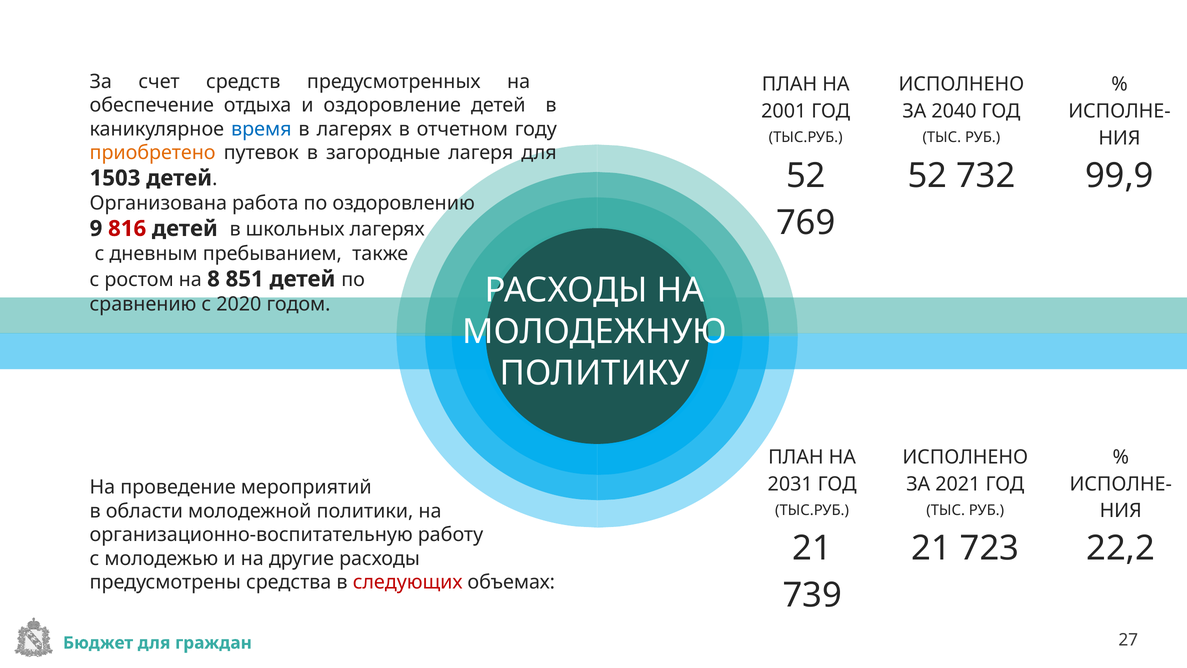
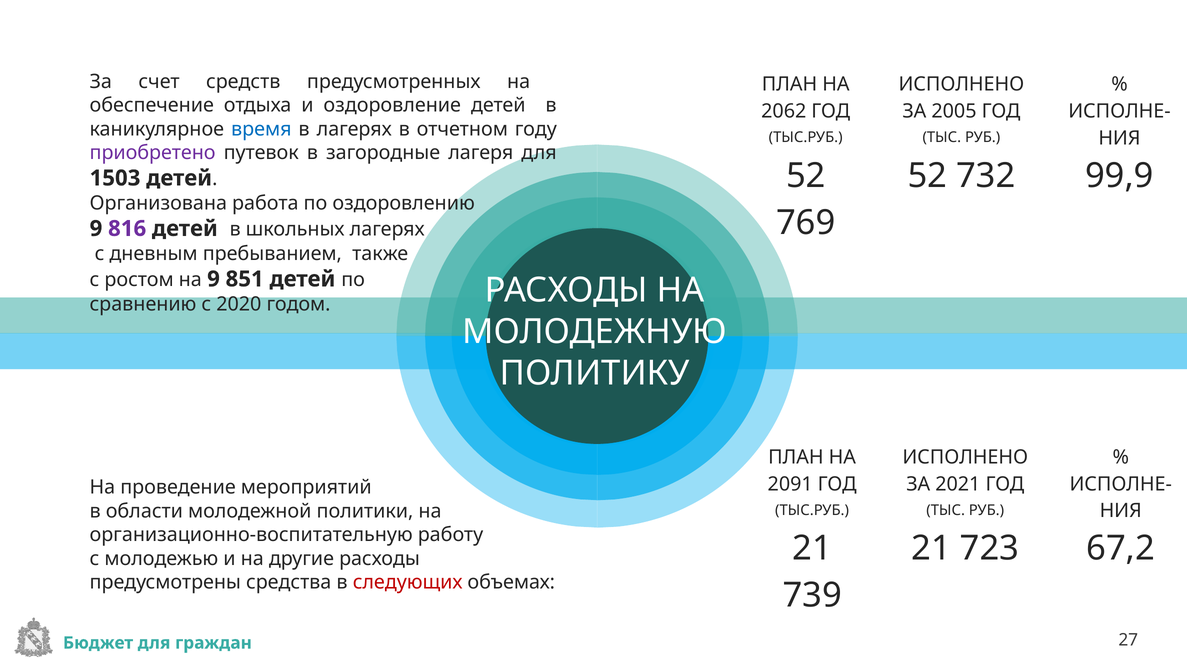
2001: 2001 -> 2062 (784, 111)
2040: 2040 -> 2005 (954, 111)
приобретено colour: orange -> purple (153, 153)
816 colour: red -> purple (127, 228)
на 8: 8 -> 9 (214, 279)
2031: 2031 -> 2091 (790, 484)
22,2: 22,2 -> 67,2 (1121, 548)
